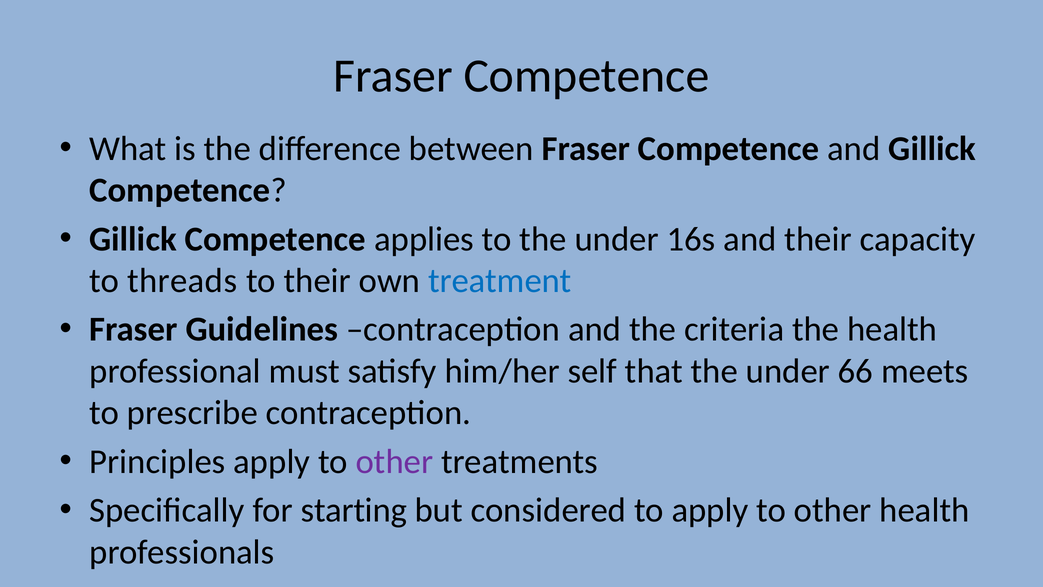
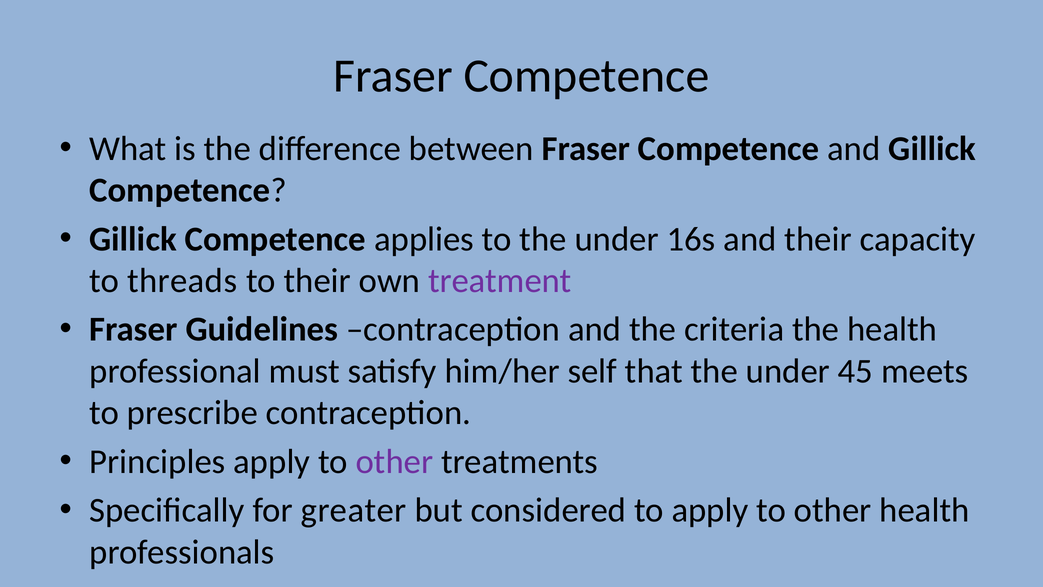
treatment colour: blue -> purple (500, 281)
66: 66 -> 45 (855, 371)
starting: starting -> greater (354, 510)
